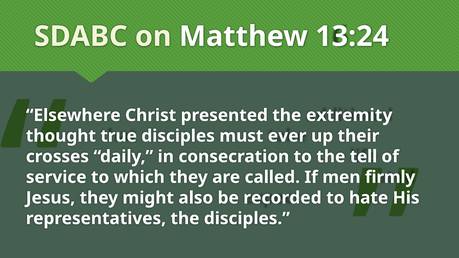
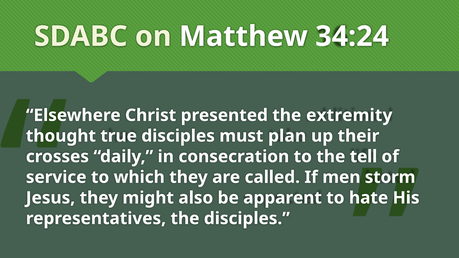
13:24: 13:24 -> 34:24 (352, 36)
ever: ever -> plan (287, 136)
firmly: firmly -> storm (390, 177)
recorded: recorded -> apparent (283, 198)
